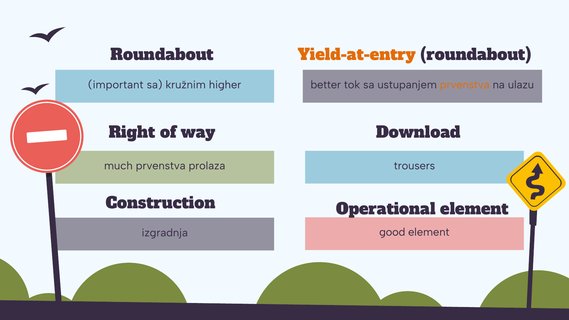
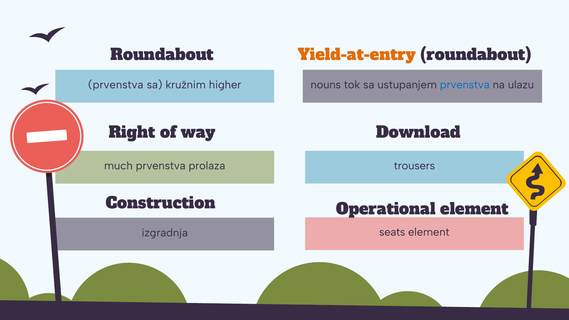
important: important -> prvenstva (116, 85)
better: better -> nouns (326, 85)
prvenstva colour: orange -> blue (465, 85)
good: good -> seats (392, 232)
